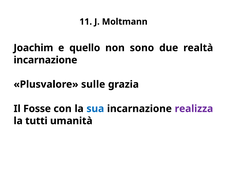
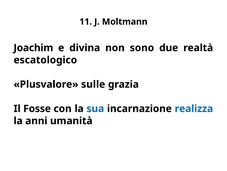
quello: quello -> divina (85, 48)
incarnazione: incarnazione -> escatologico (45, 60)
realizza colour: purple -> blue (194, 108)
tutti: tutti -> anni (36, 120)
